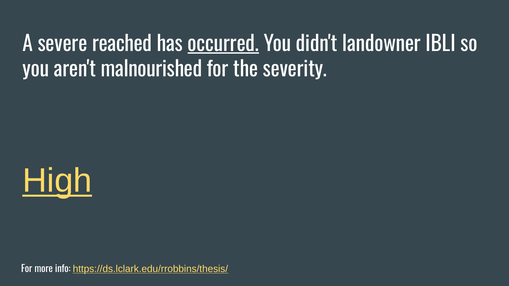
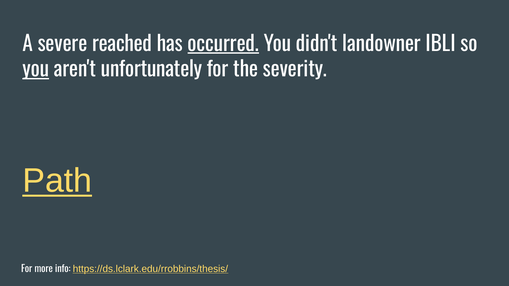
you underline: none -> present (36, 70)
malnourished: malnourished -> unfortunately (152, 70)
High: High -> Path (57, 181)
